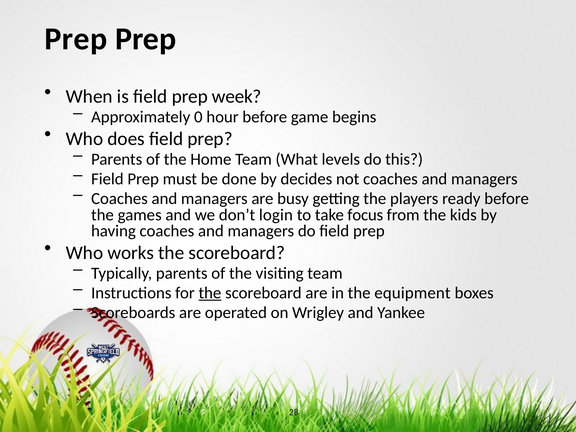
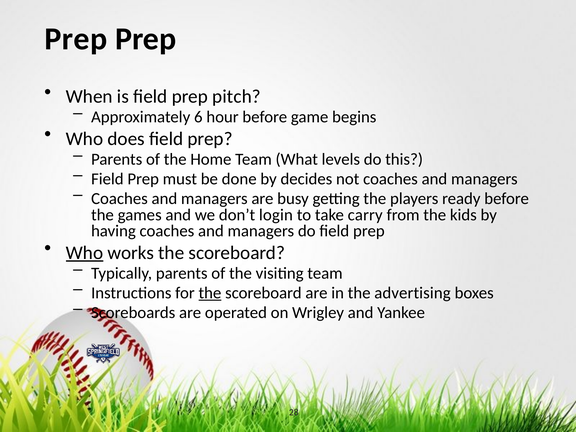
week: week -> pitch (236, 97)
0: 0 -> 6 (198, 117)
focus: focus -> carry (365, 215)
Who underline: none -> present (85, 253)
equipment: equipment -> advertising (412, 293)
